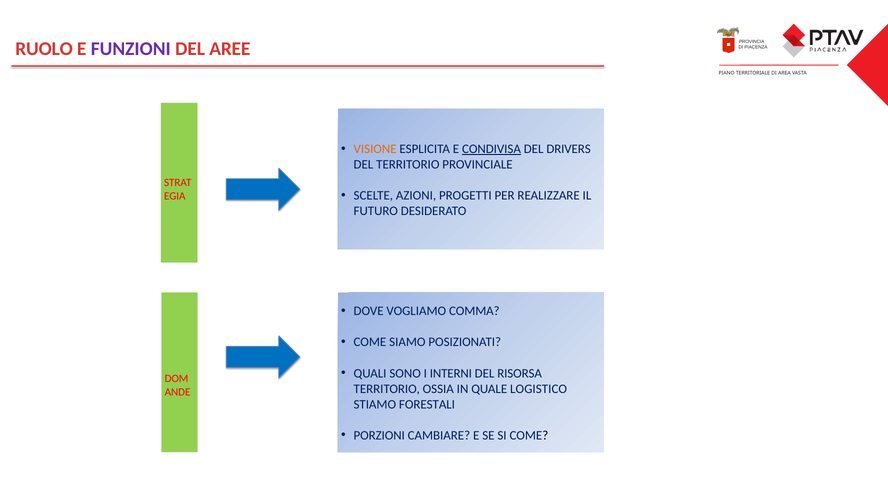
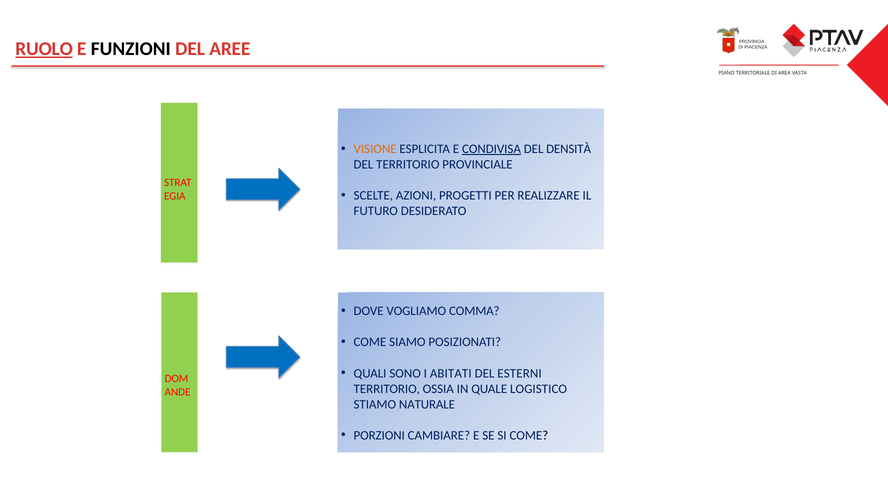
RUOLO underline: none -> present (44, 49)
FUNZIONI colour: purple -> black (131, 49)
DRIVERS: DRIVERS -> DENSITÀ (569, 149)
INTERNI: INTERNI -> ABITATI (451, 374)
RISORSA: RISORSA -> ESTERNI (519, 374)
FORESTALI: FORESTALI -> NATURALE (427, 405)
